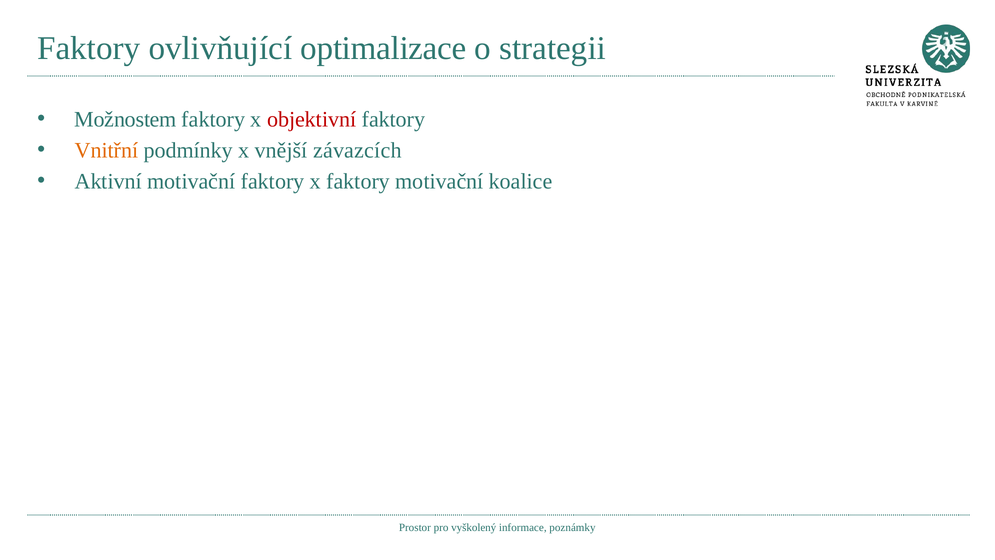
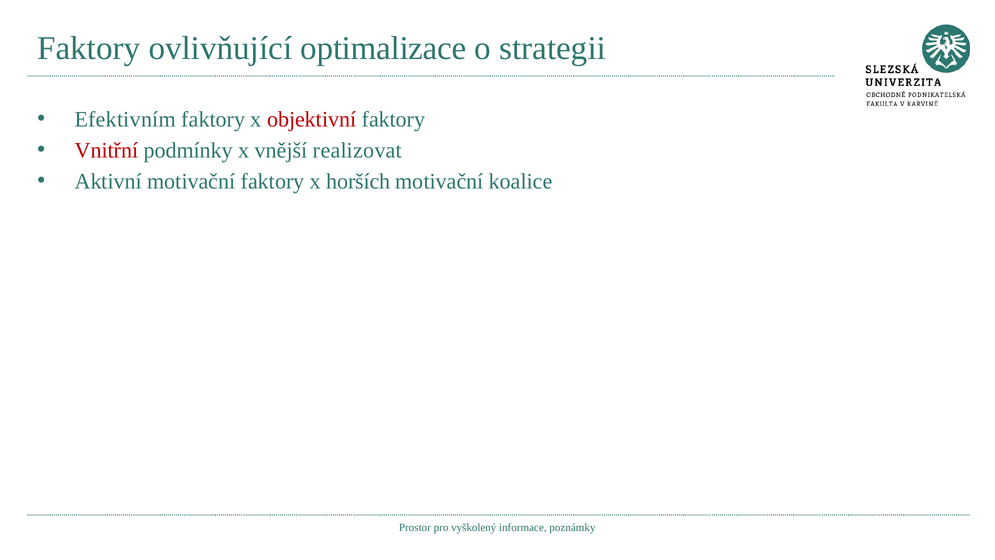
Možnostem: Možnostem -> Efektivním (125, 119)
Vnitřní colour: orange -> red (106, 150)
závazcích: závazcích -> realizovat (357, 150)
x faktory: faktory -> horších (358, 181)
